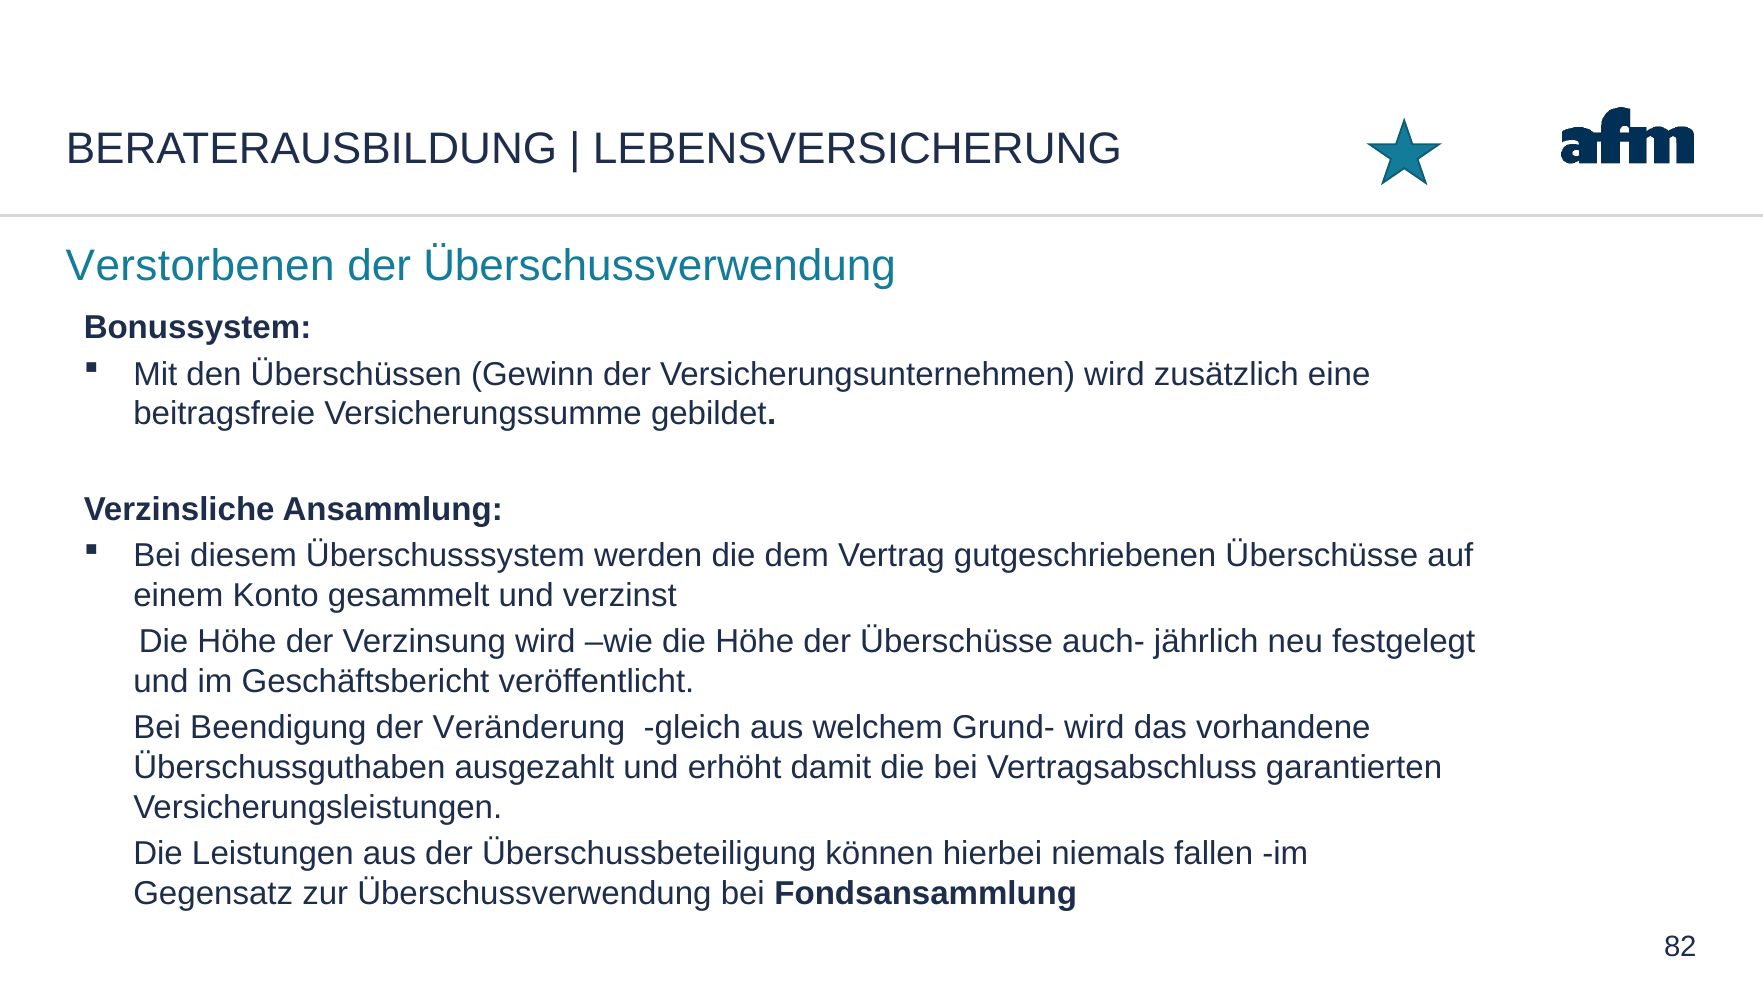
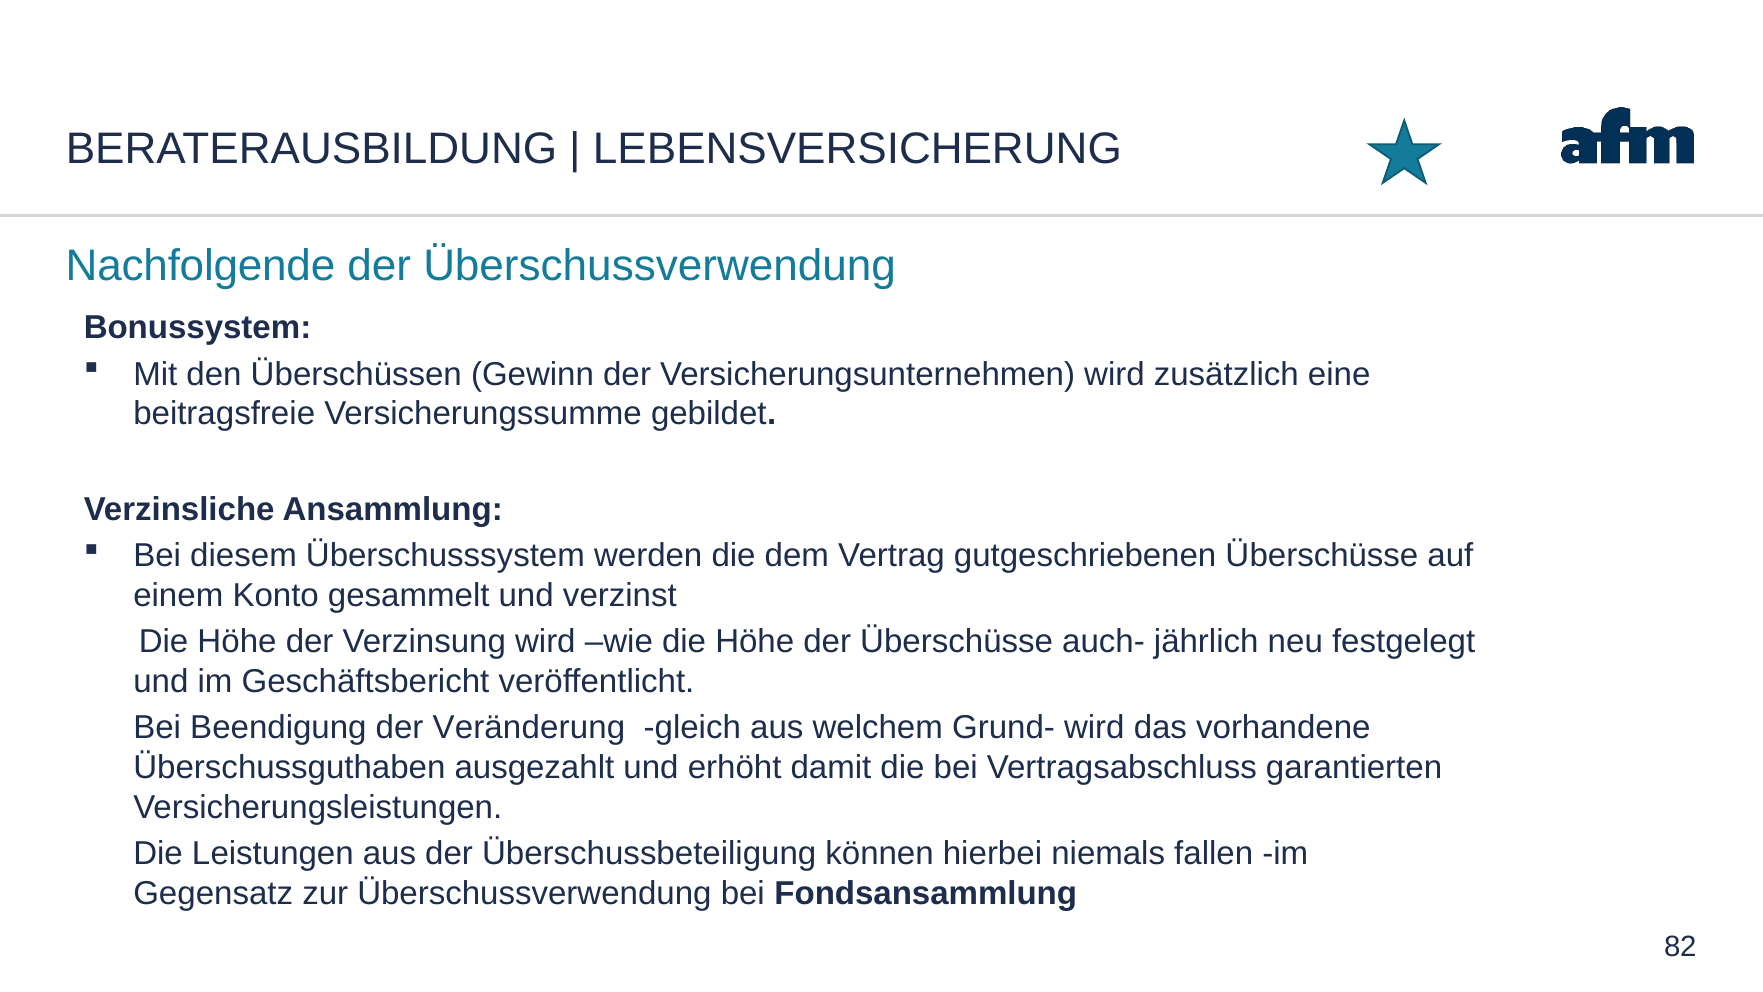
Verstorbenen: Verstorbenen -> Nachfolgende (201, 266)
